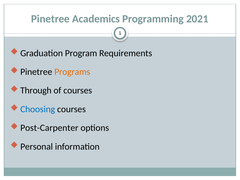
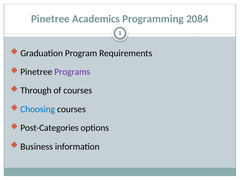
2021: 2021 -> 2084 (197, 19)
Programs colour: orange -> purple (72, 72)
Post-Carpenter: Post-Carpenter -> Post-Categories (49, 128)
Personal: Personal -> Business (37, 147)
